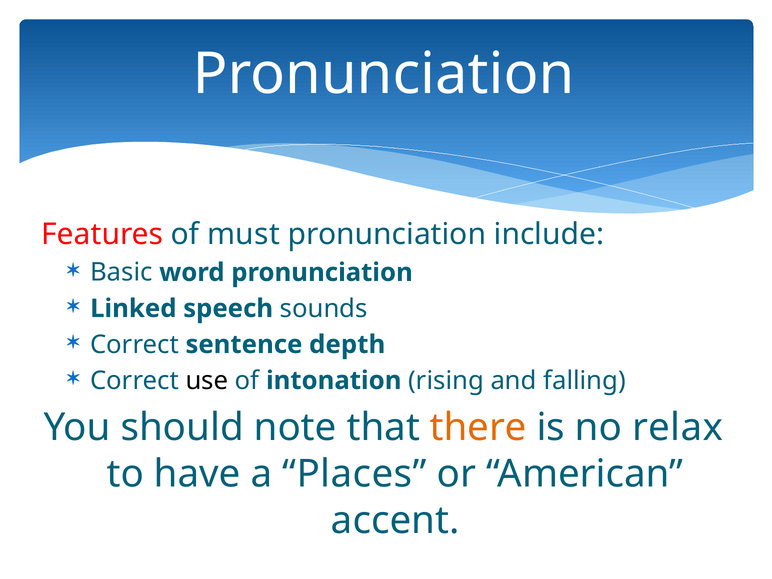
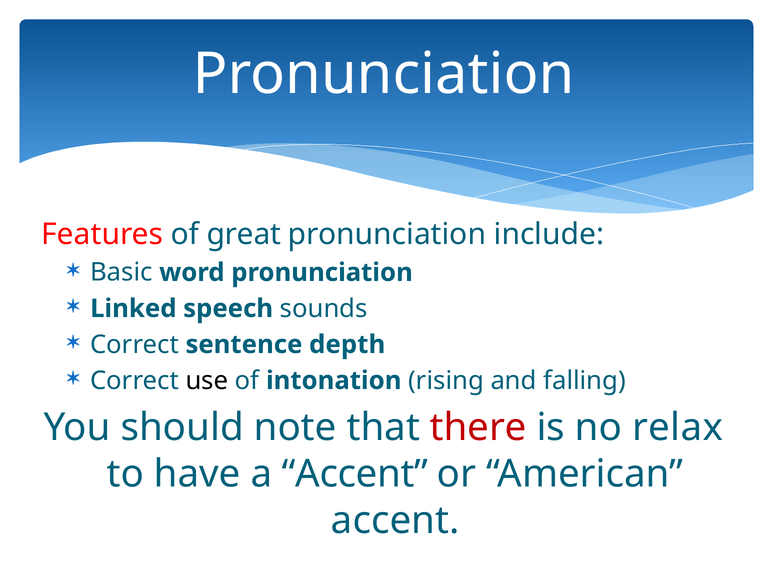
must: must -> great (244, 234)
there colour: orange -> red (478, 428)
a Places: Places -> Accent (355, 474)
